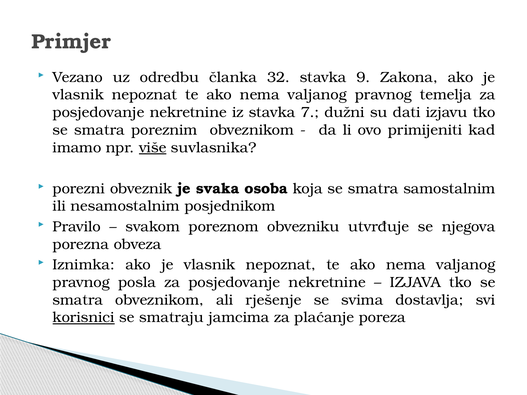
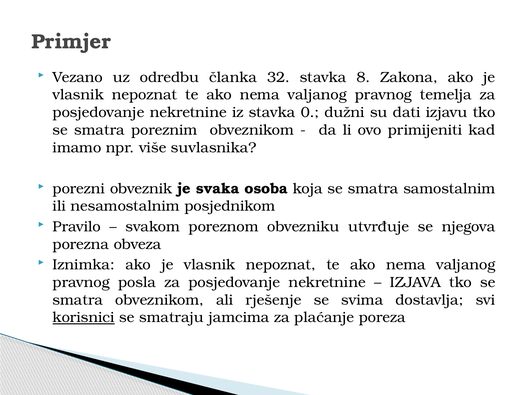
9: 9 -> 8 (363, 77)
7: 7 -> 0 (310, 112)
više underline: present -> none (153, 148)
